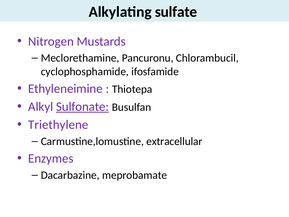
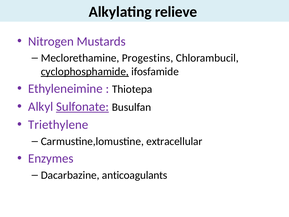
sulfate: sulfate -> relieve (176, 12)
Pancuronu: Pancuronu -> Progestins (148, 58)
cyclophosphamide underline: none -> present (85, 71)
meprobamate: meprobamate -> anticoagulants (135, 175)
